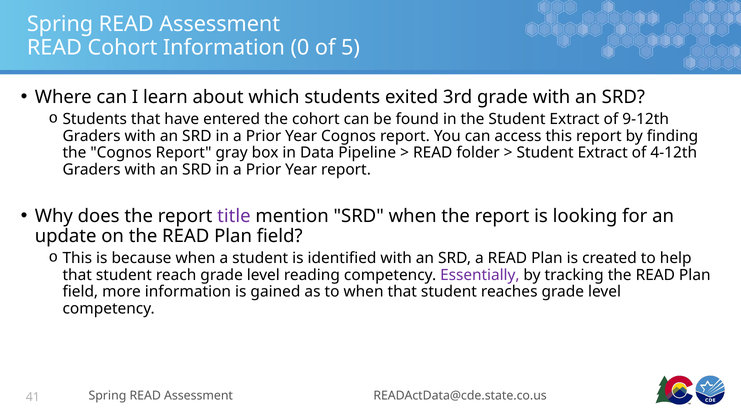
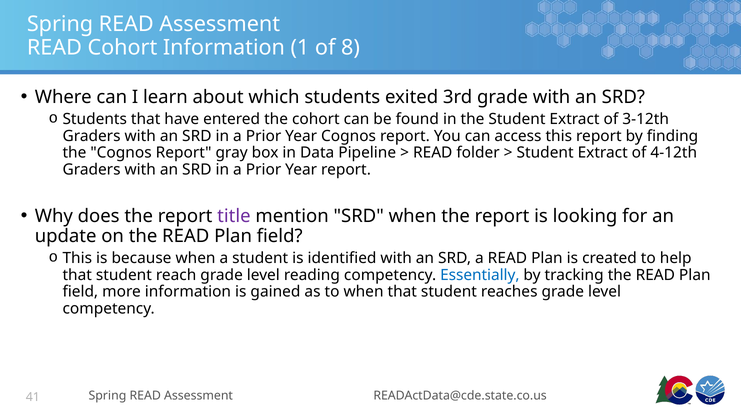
0: 0 -> 1 (300, 47)
5: 5 -> 8 (350, 47)
9-12th: 9-12th -> 3-12th (646, 119)
Essentially colour: purple -> blue (480, 275)
